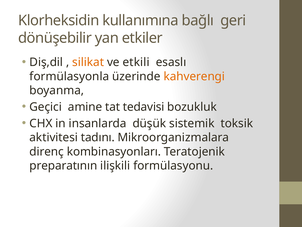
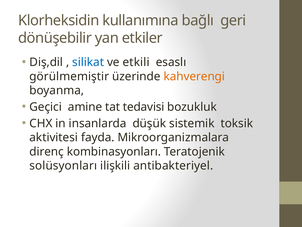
silikat colour: orange -> blue (88, 62)
formülasyonla: formülasyonla -> görülmemiştir (69, 76)
tadını: tadını -> fayda (98, 137)
preparatının: preparatının -> solüsyonları (63, 165)
formülasyonu: formülasyonu -> antibakteriyel (173, 165)
